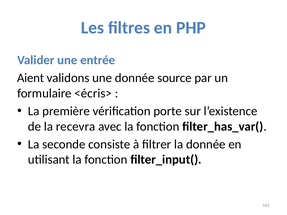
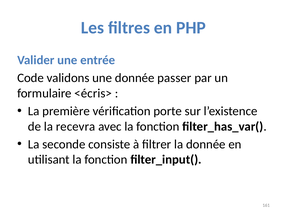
Aient: Aient -> Code (31, 78)
source: source -> passer (174, 78)
